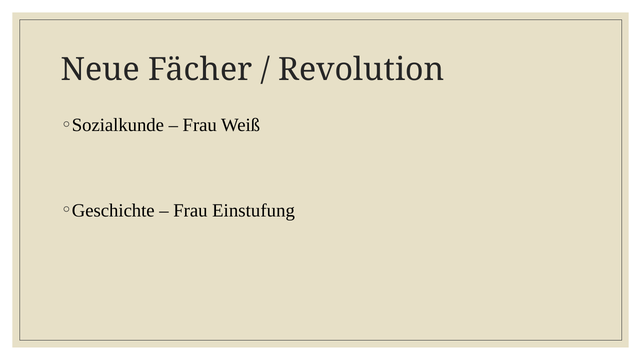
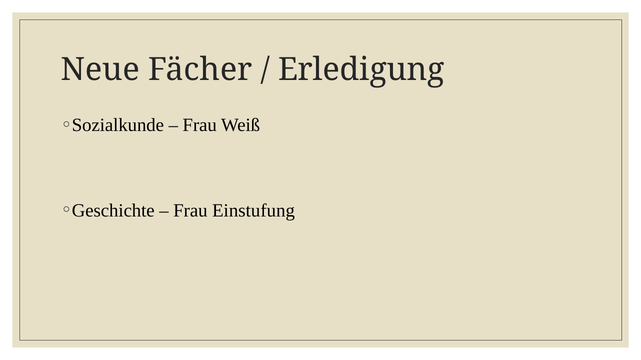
Revolution: Revolution -> Erledigung (361, 70)
